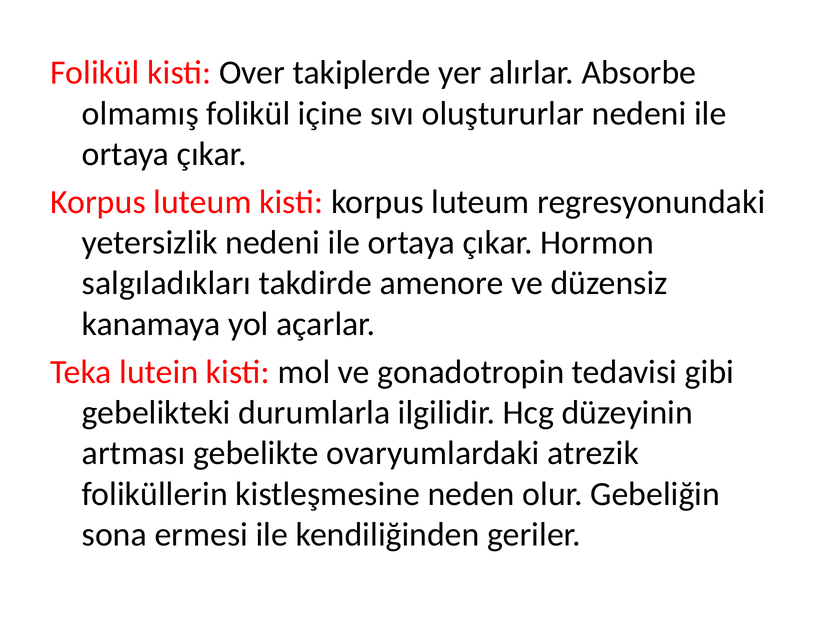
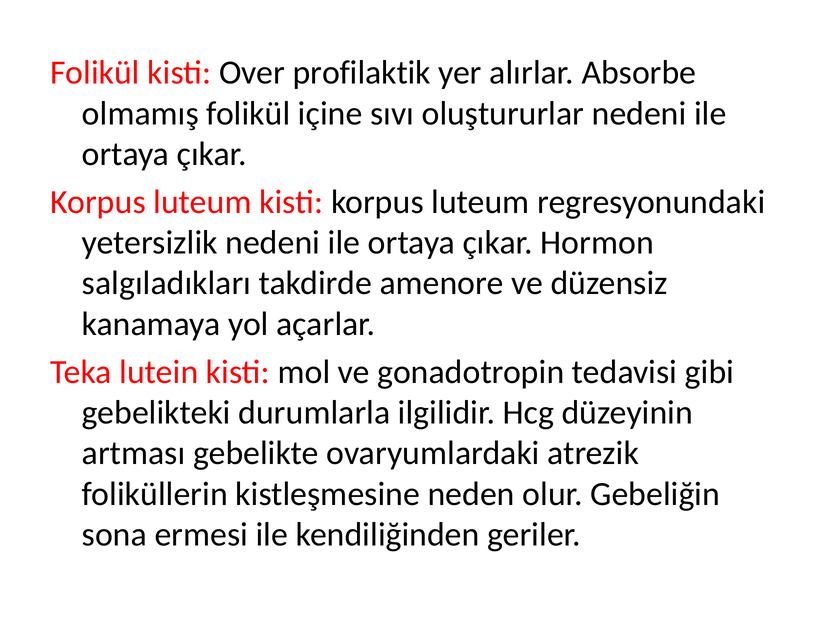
takiplerde: takiplerde -> profilaktik (362, 73)
